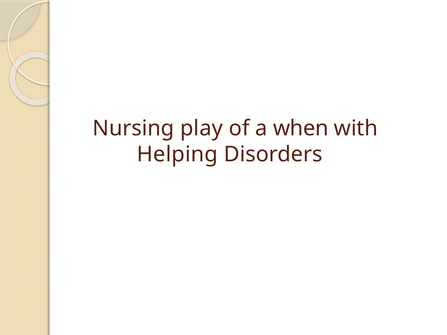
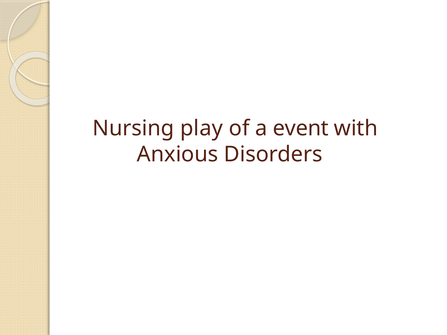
when: when -> event (301, 128)
Helping: Helping -> Anxious (178, 155)
